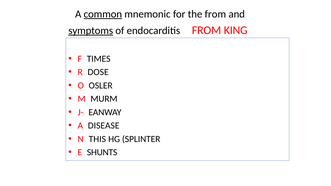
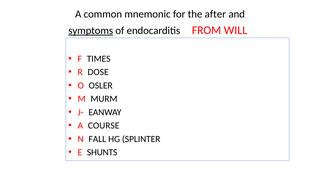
common underline: present -> none (103, 14)
the from: from -> after (215, 14)
KING: KING -> WILL (236, 30)
DISEASE: DISEASE -> COURSE (104, 126)
THIS: THIS -> FALL (97, 139)
